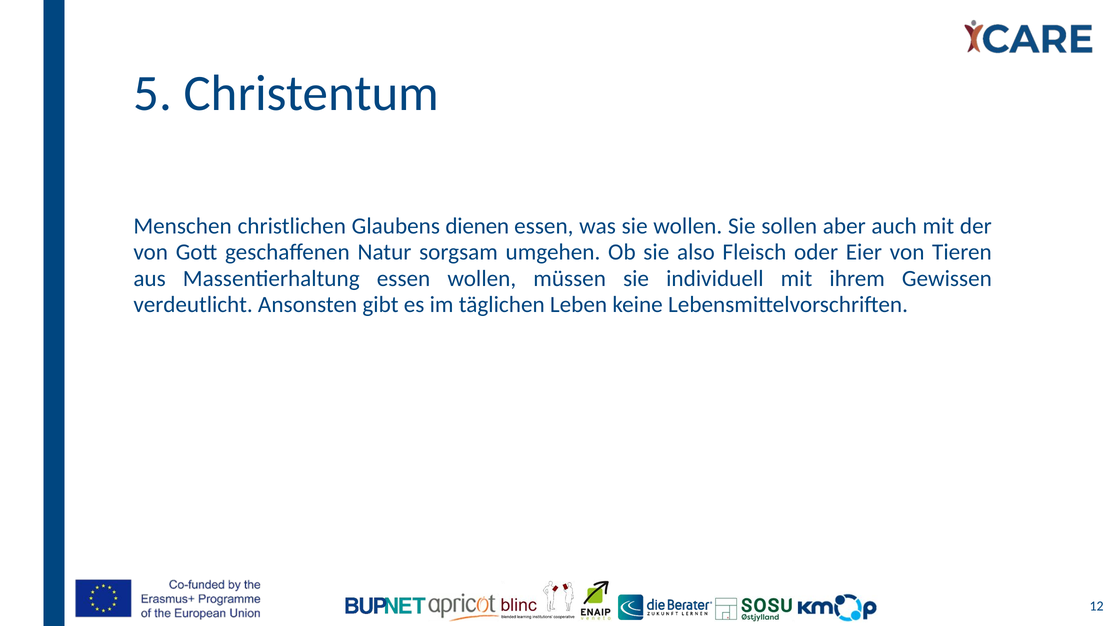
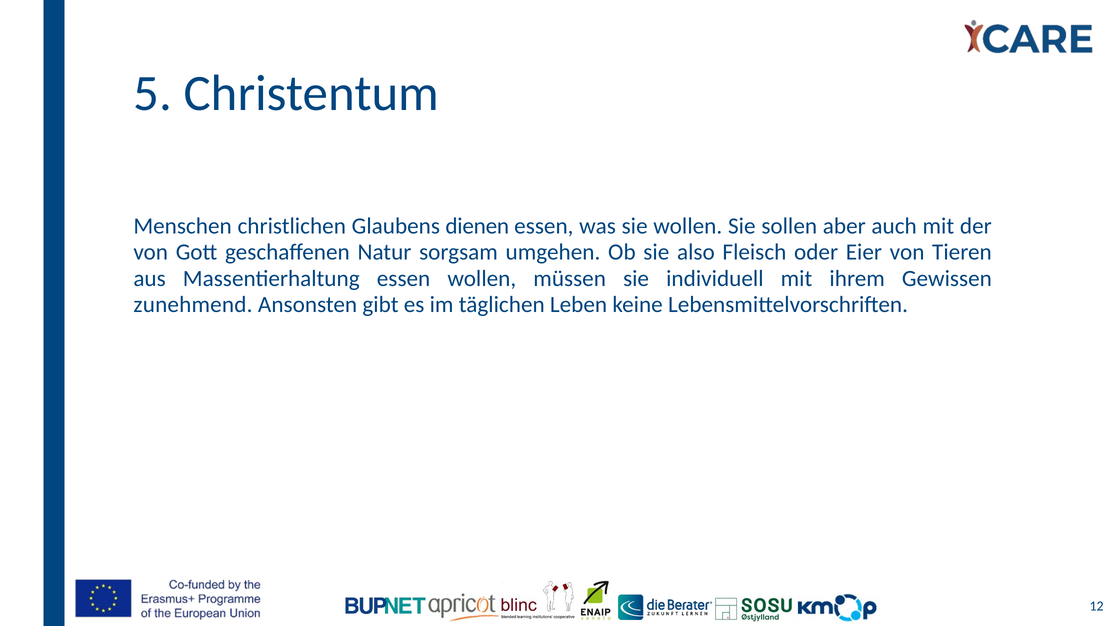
verdeutlicht: verdeutlicht -> zunehmend (193, 305)
